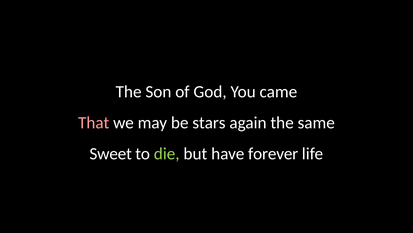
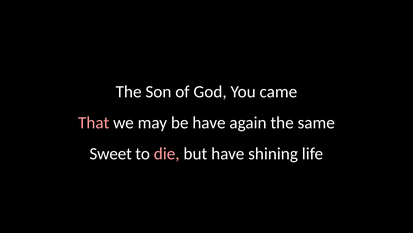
stars: stars -> have (209, 123)
die colour: light green -> pink (167, 153)
forever: forever -> shining (273, 153)
